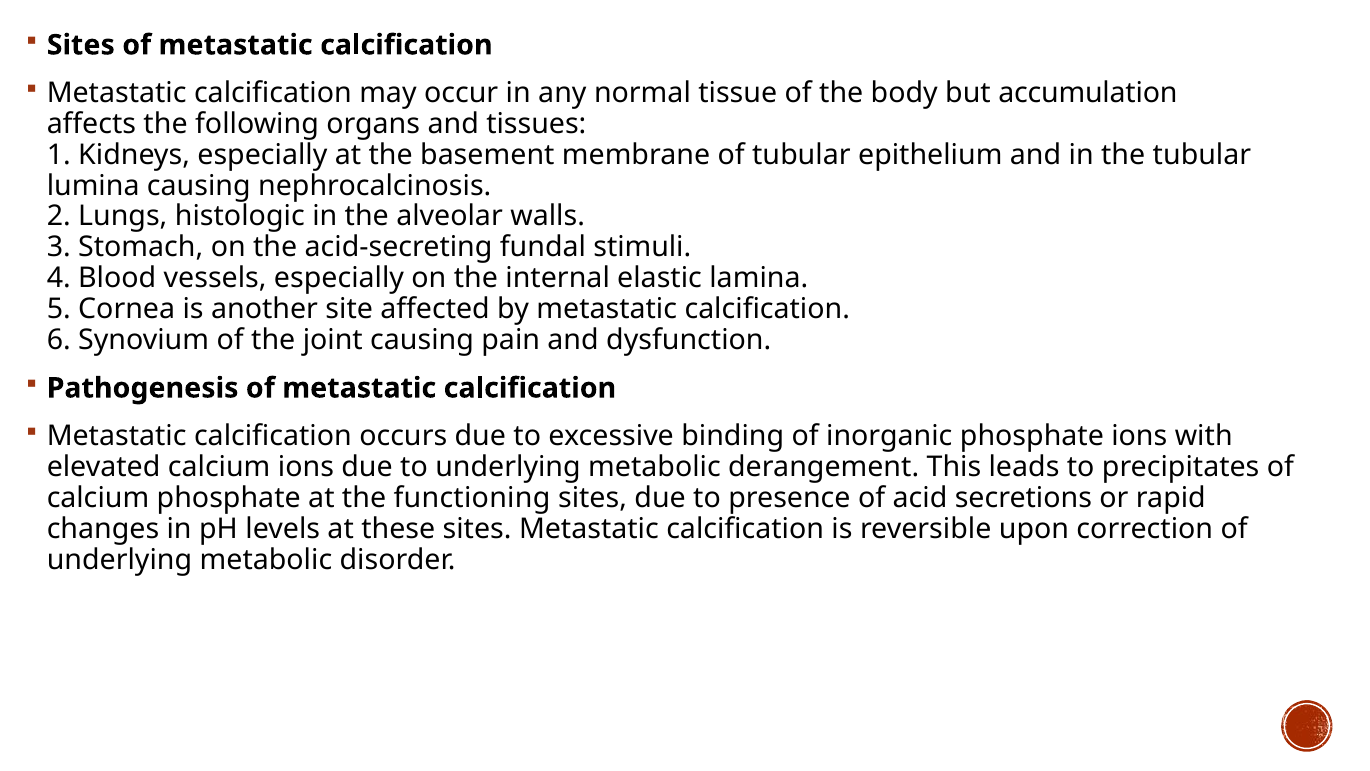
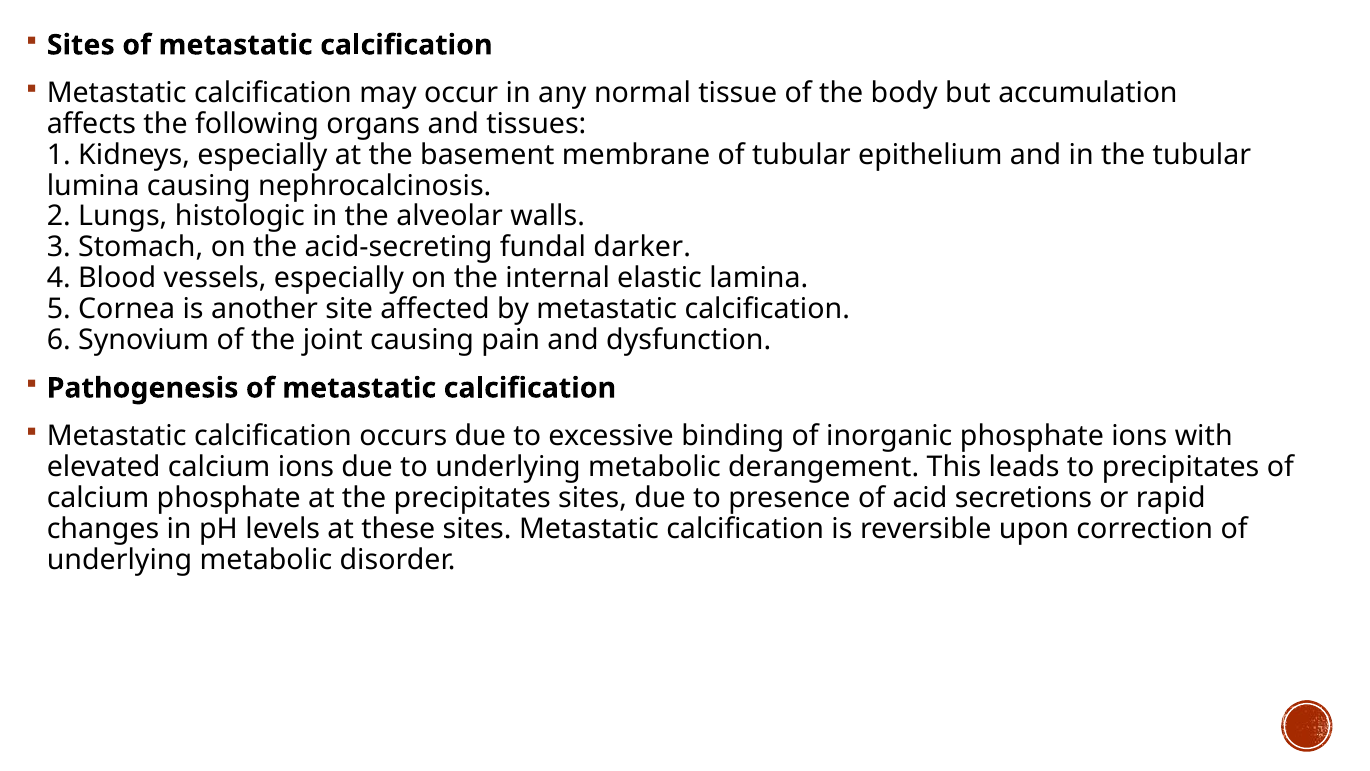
stimuli: stimuli -> darker (642, 247)
the functioning: functioning -> precipitates (472, 498)
